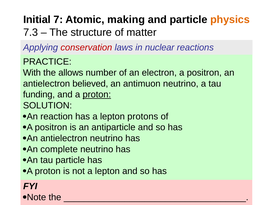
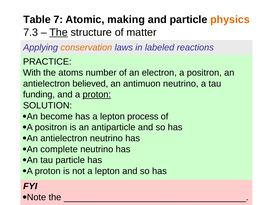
Initial: Initial -> Table (37, 20)
The underline: none -> present (59, 32)
conservation colour: red -> orange (86, 47)
nuclear: nuclear -> labeled (160, 47)
allows: allows -> atoms (71, 73)
reaction: reaction -> become (57, 116)
protons: protons -> process (143, 116)
